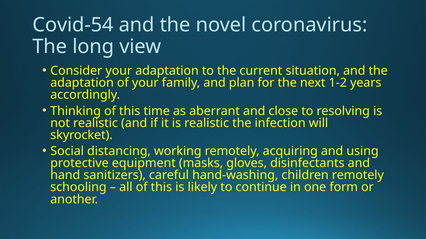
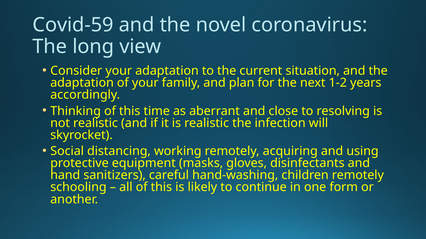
Covid-54: Covid-54 -> Covid-59 (73, 25)
